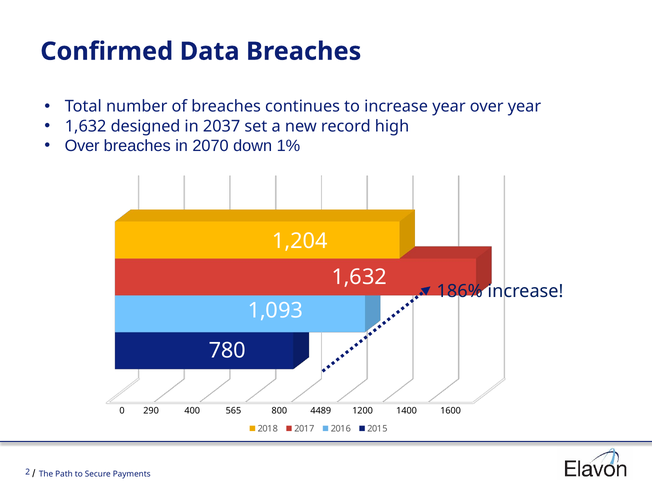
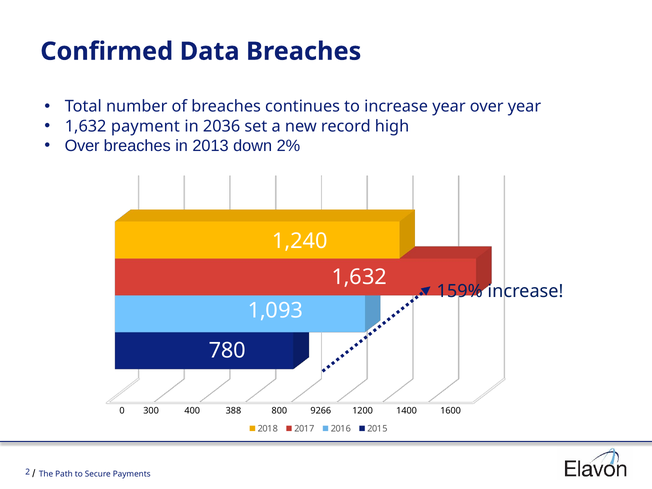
designed: designed -> payment (145, 126)
2037: 2037 -> 2036 (222, 126)
2070: 2070 -> 2013 (211, 146)
1%: 1% -> 2% (288, 146)
1,204: 1,204 -> 1,240 (300, 241)
186%: 186% -> 159% (460, 291)
290: 290 -> 300 (151, 411)
565: 565 -> 388 (233, 411)
4489: 4489 -> 9266 (321, 411)
